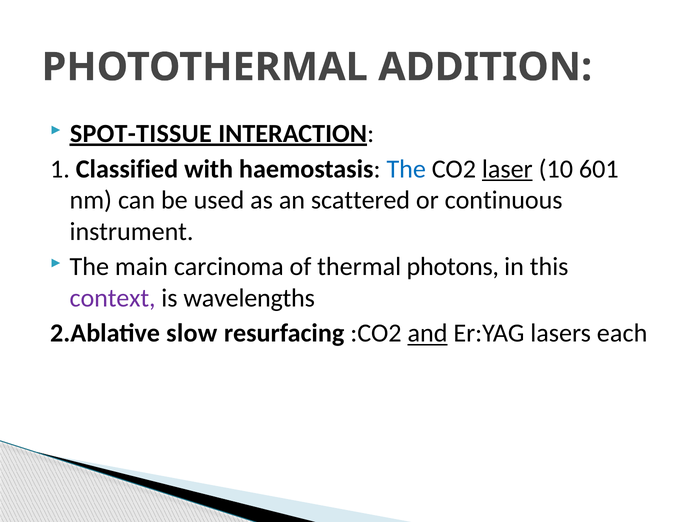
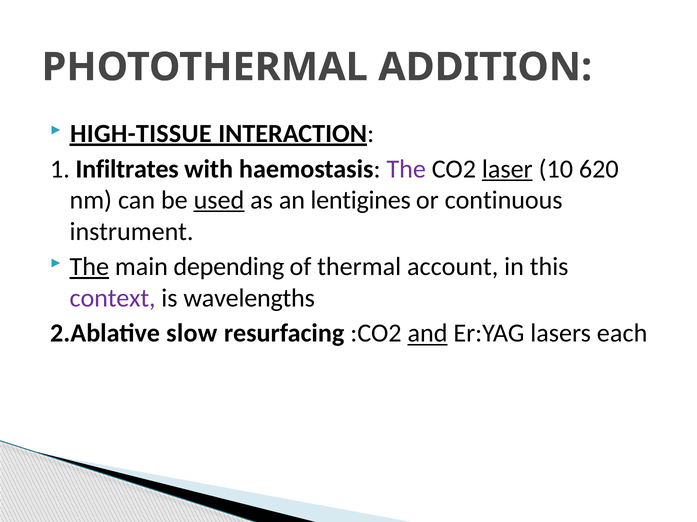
SPOT-TISSUE: SPOT-TISSUE -> HIGH-TISSUE (141, 134)
Classified: Classified -> Infiltrates (127, 169)
The colour: blue -> purple (406, 169)
601: 601 -> 620 (599, 169)
used underline: none -> present (219, 201)
scattered: scattered -> lentigines (361, 201)
The underline: none -> present (89, 267)
carcinoma: carcinoma -> depending (229, 267)
photons: photons -> account (453, 267)
